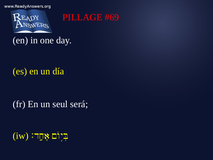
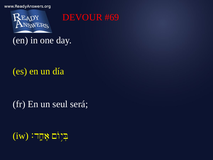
PILLAGE: PILLAGE -> DEVOUR (82, 17)
